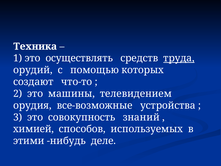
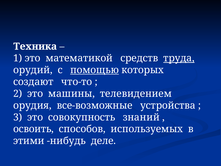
осуществлять: осуществлять -> математикой (79, 58)
помощью underline: none -> present (94, 70)
химией: химией -> освоить (33, 129)
